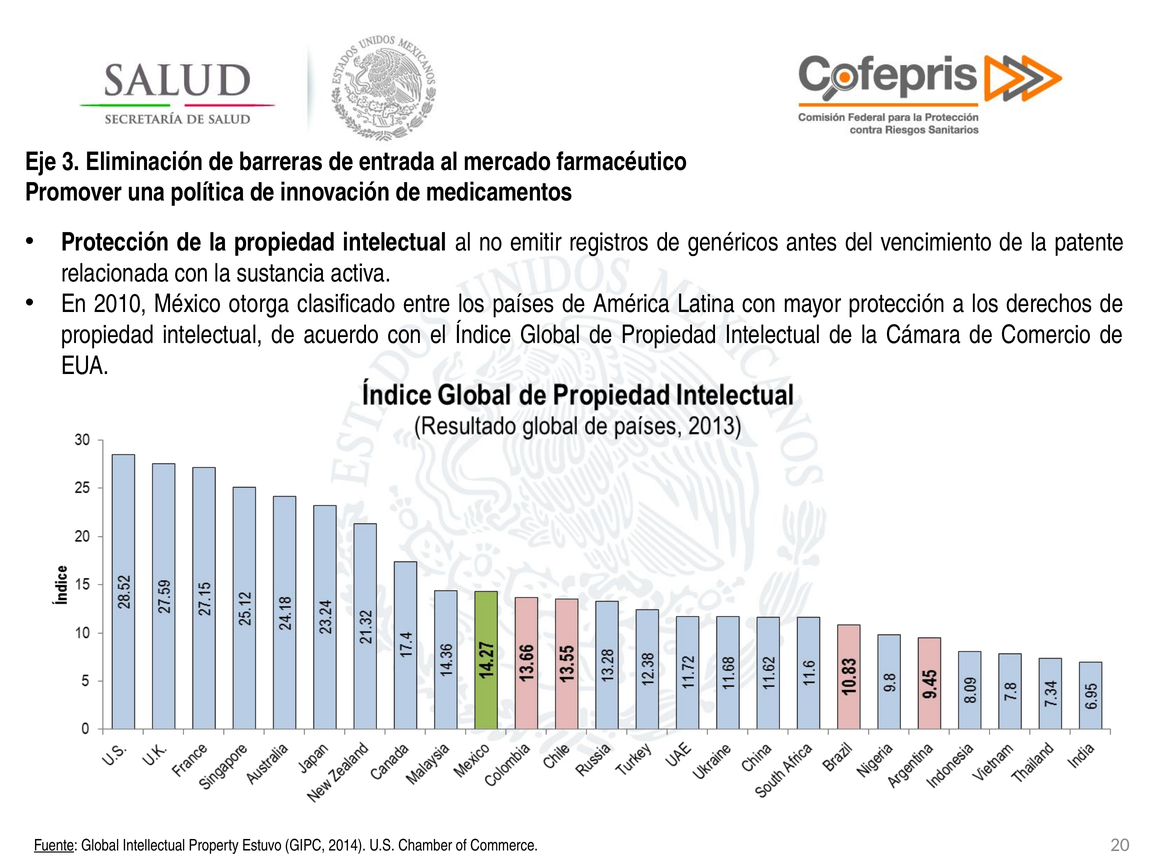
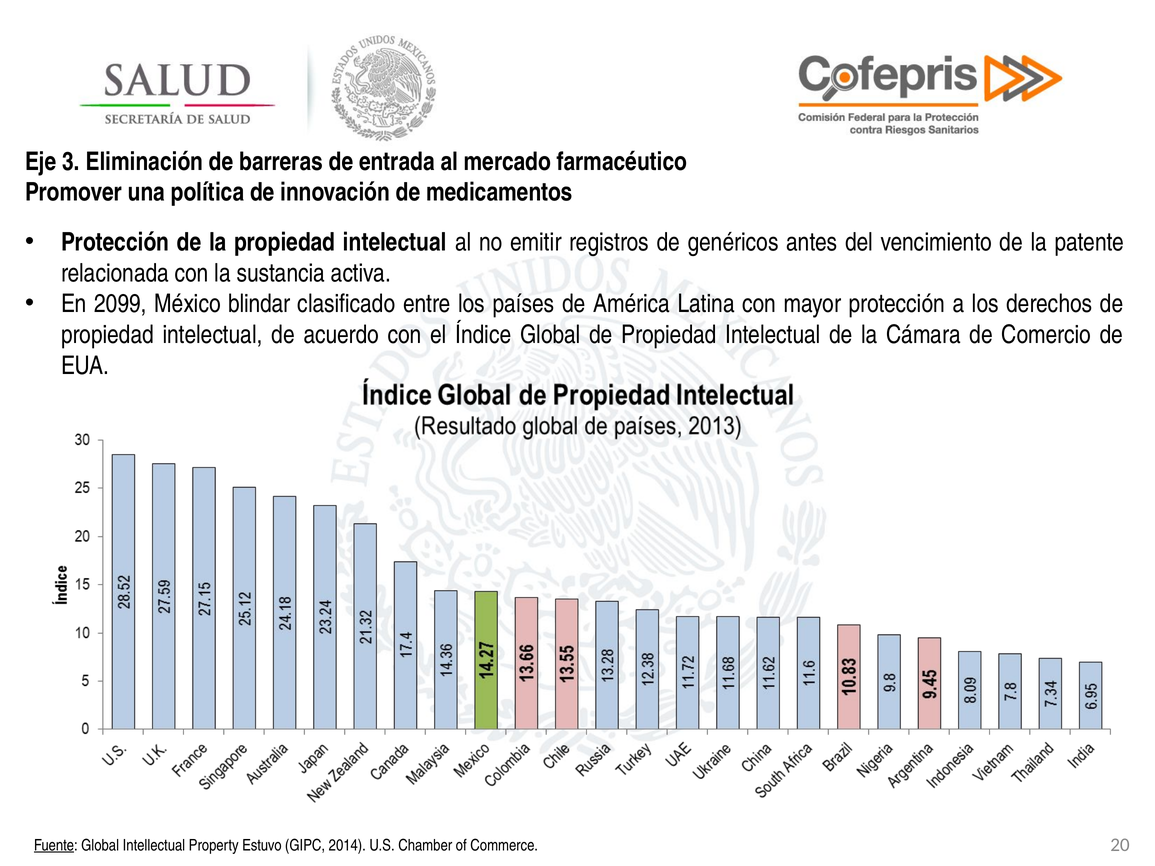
2010: 2010 -> 2099 (121, 304)
otorga: otorga -> blindar (259, 304)
